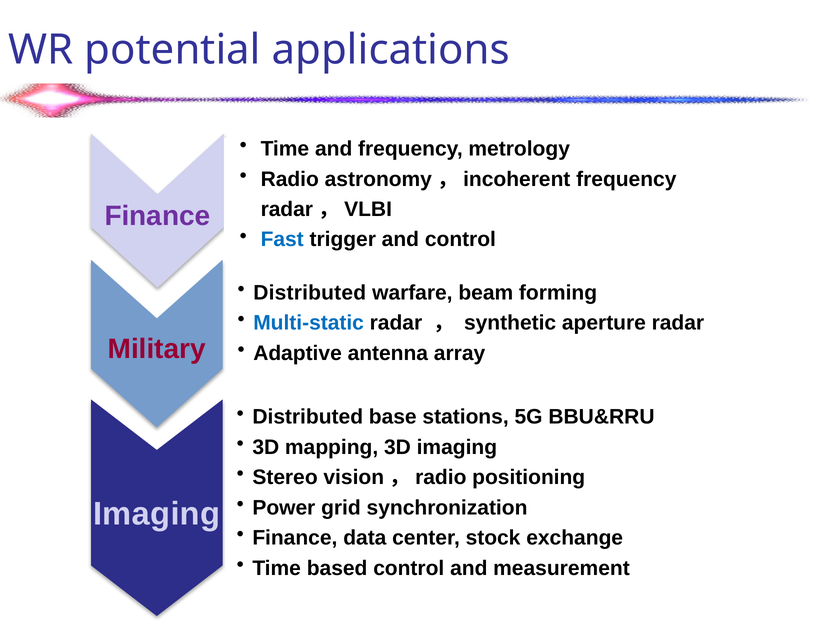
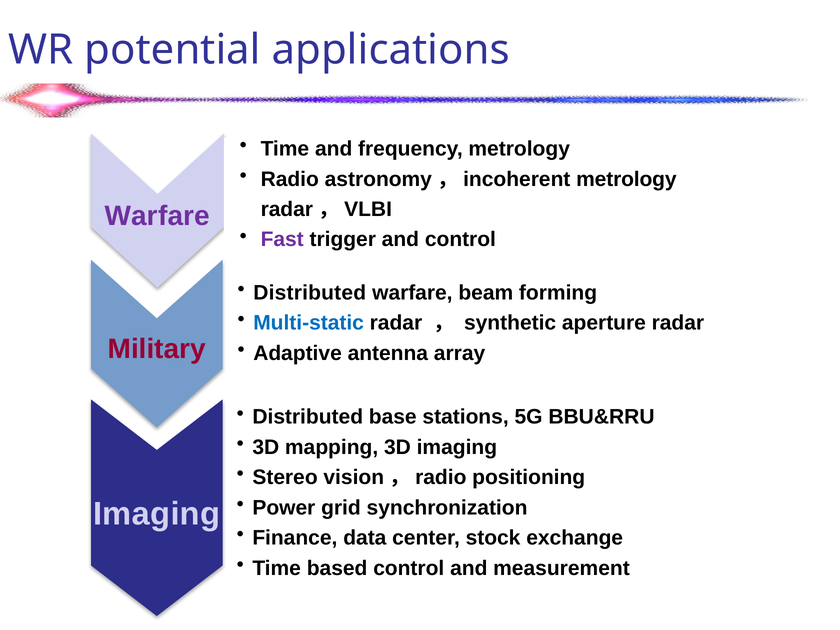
frequency: frequency -> metrology (626, 179)
Finance: Finance -> Warfare (157, 216)
Fast colour: blue -> purple (282, 240)
